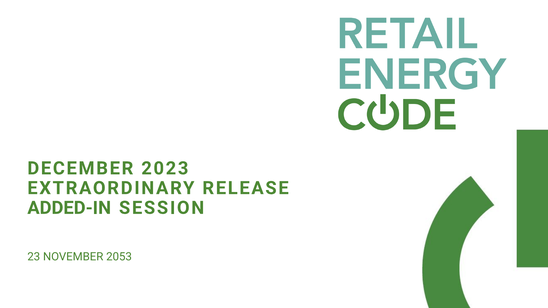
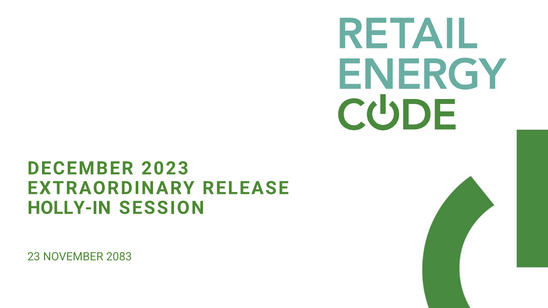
ADDED-IN: ADDED-IN -> HOLLY-IN (69, 208)
2053: 2053 -> 2083 (119, 257)
